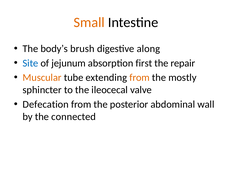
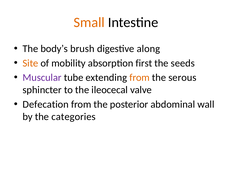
Site colour: blue -> orange (30, 63)
jejunum: jejunum -> mobility (69, 63)
repair: repair -> seeds (183, 63)
Muscular colour: orange -> purple (42, 78)
mostly: mostly -> serous (182, 78)
connected: connected -> categories (74, 117)
